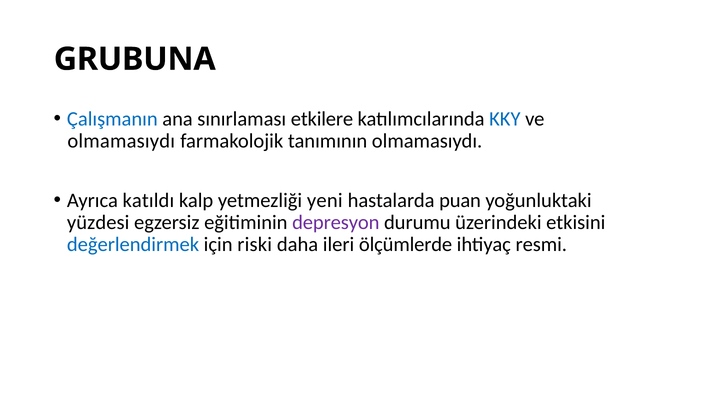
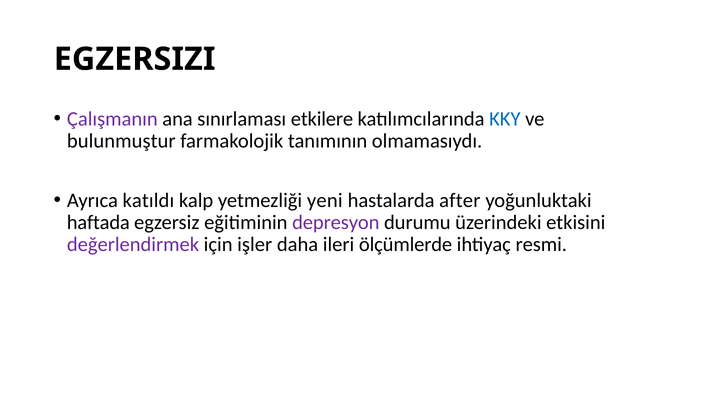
GRUBUNA: GRUBUNA -> EGZERSIZI (135, 59)
Çalışmanın colour: blue -> purple (112, 119)
olmamasıydı: olmamasıydı -> bulunmuştur (121, 141)
puan: puan -> after (460, 201)
yüzdesi: yüzdesi -> haftada (98, 223)
değerlendirmek colour: blue -> purple (133, 245)
riski: riski -> işler (255, 245)
